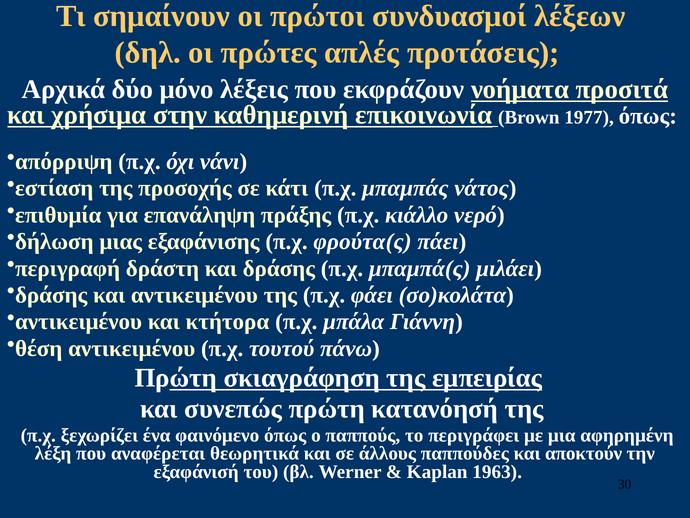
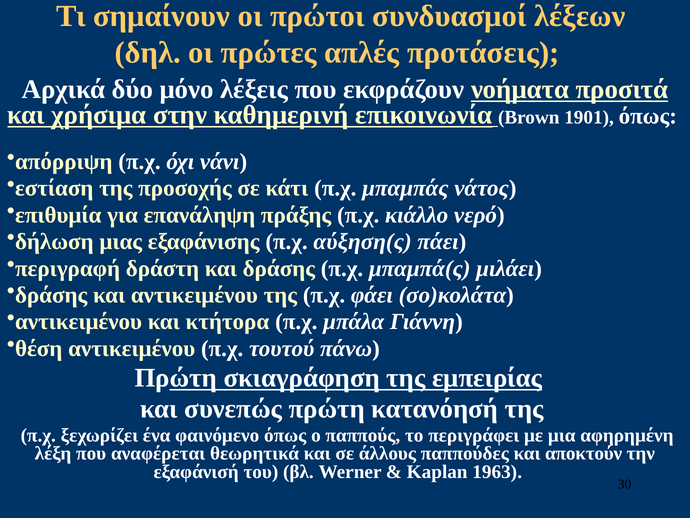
1977: 1977 -> 1901 (589, 118)
φρούτα(ς: φρούτα(ς -> αύξηση(ς (363, 242)
